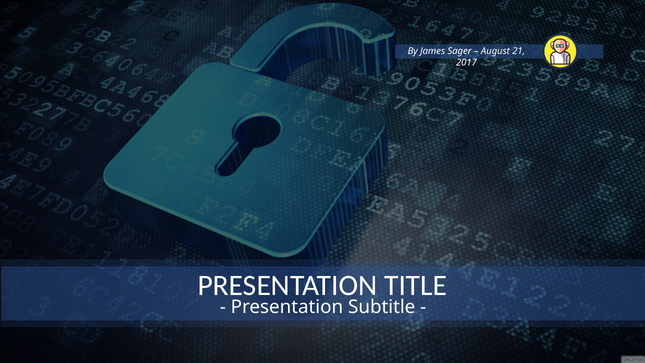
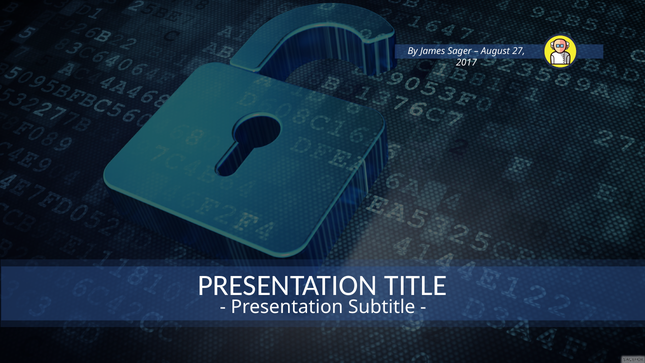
21: 21 -> 27 (519, 51)
